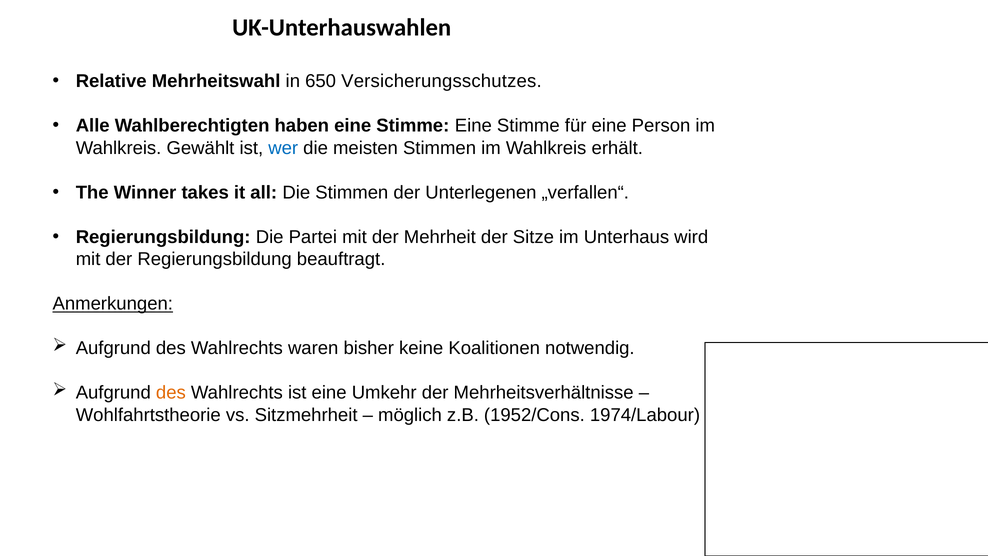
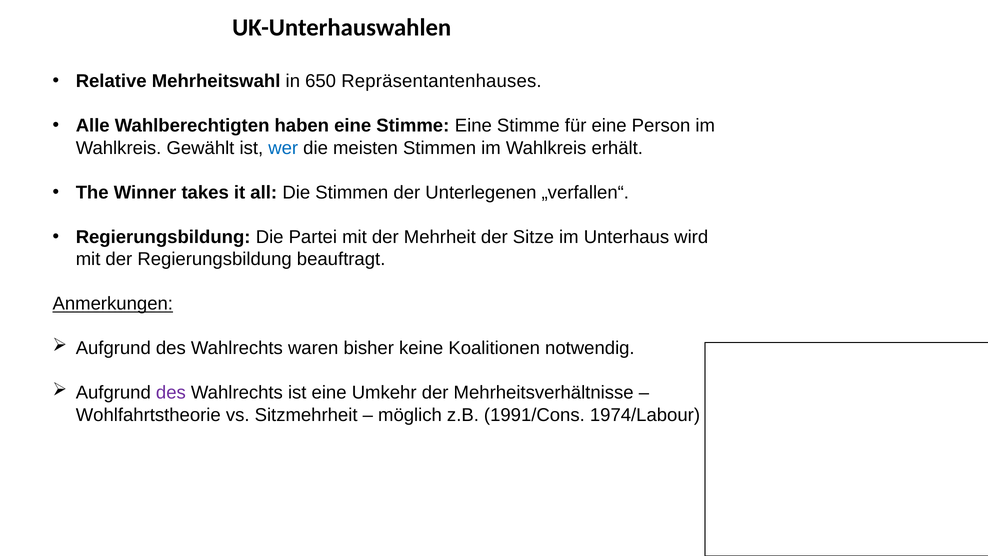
Versicherungsschutzes: Versicherungsschutzes -> Repräsentantenhauses (441, 81)
des colour: orange -> purple (171, 392)
1952/Cons: 1952/Cons -> 1991/Cons (534, 415)
